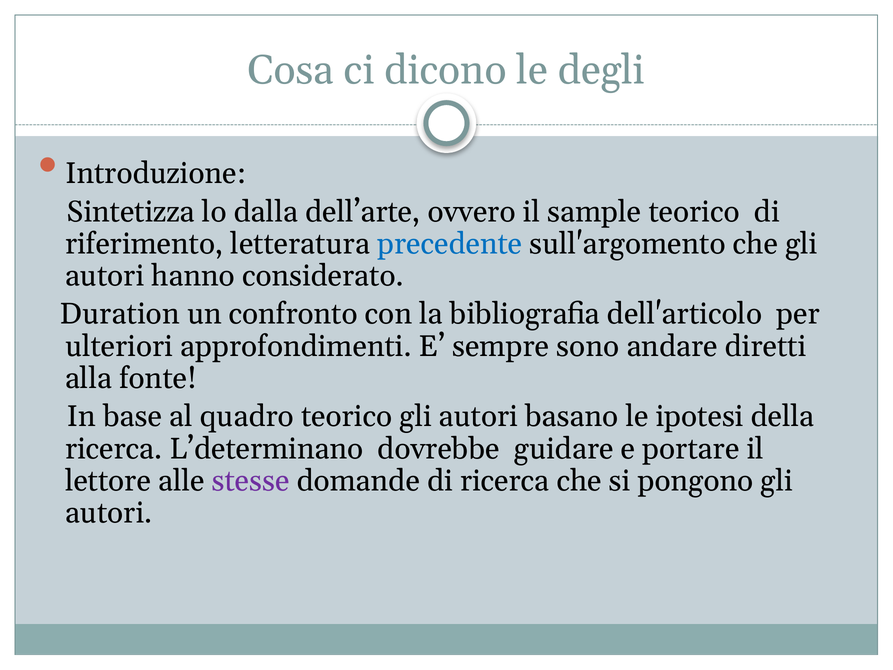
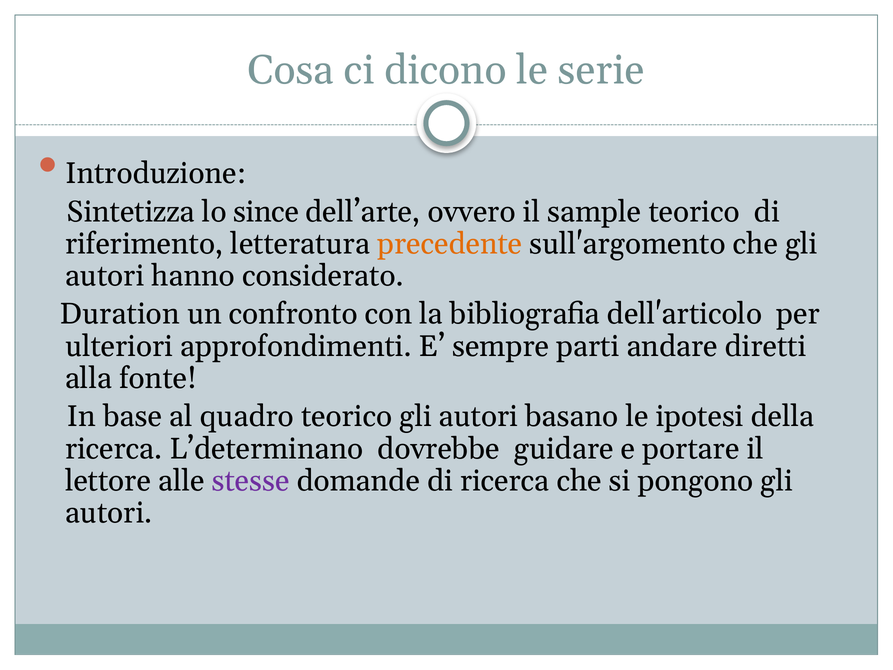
degli: degli -> serie (601, 70)
dalla: dalla -> since (266, 212)
precedente colour: blue -> orange (450, 244)
sono: sono -> parti (588, 346)
